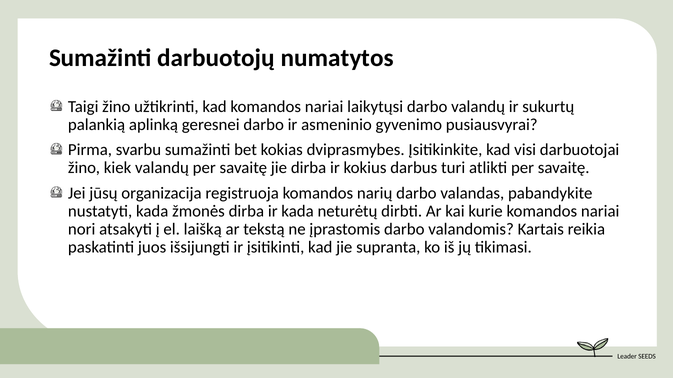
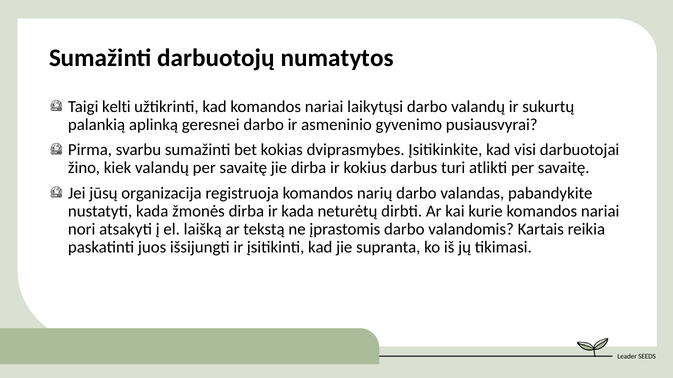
Taigi žino: žino -> kelti (116, 107)
